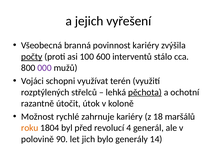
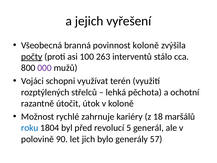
povinnost kariéry: kariéry -> koloně (146, 45)
600: 600 -> 263 (103, 57)
pěchota underline: present -> none (145, 92)
roku colour: orange -> blue (30, 128)
4: 4 -> 5 (129, 128)
14: 14 -> 57 (156, 139)
